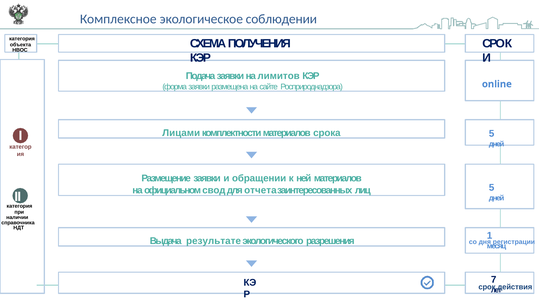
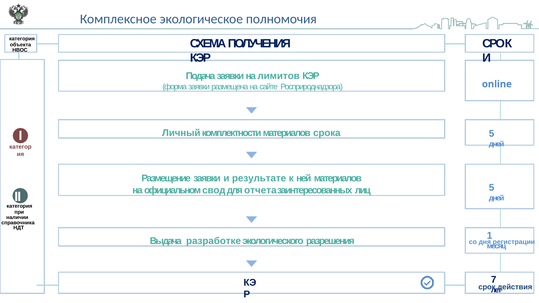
соблюдении: соблюдении -> полномочия (281, 19)
Лицами: Лицами -> Личный (181, 133)
обращении: обращении -> результате (259, 178)
результате: результате -> разработке (214, 241)
